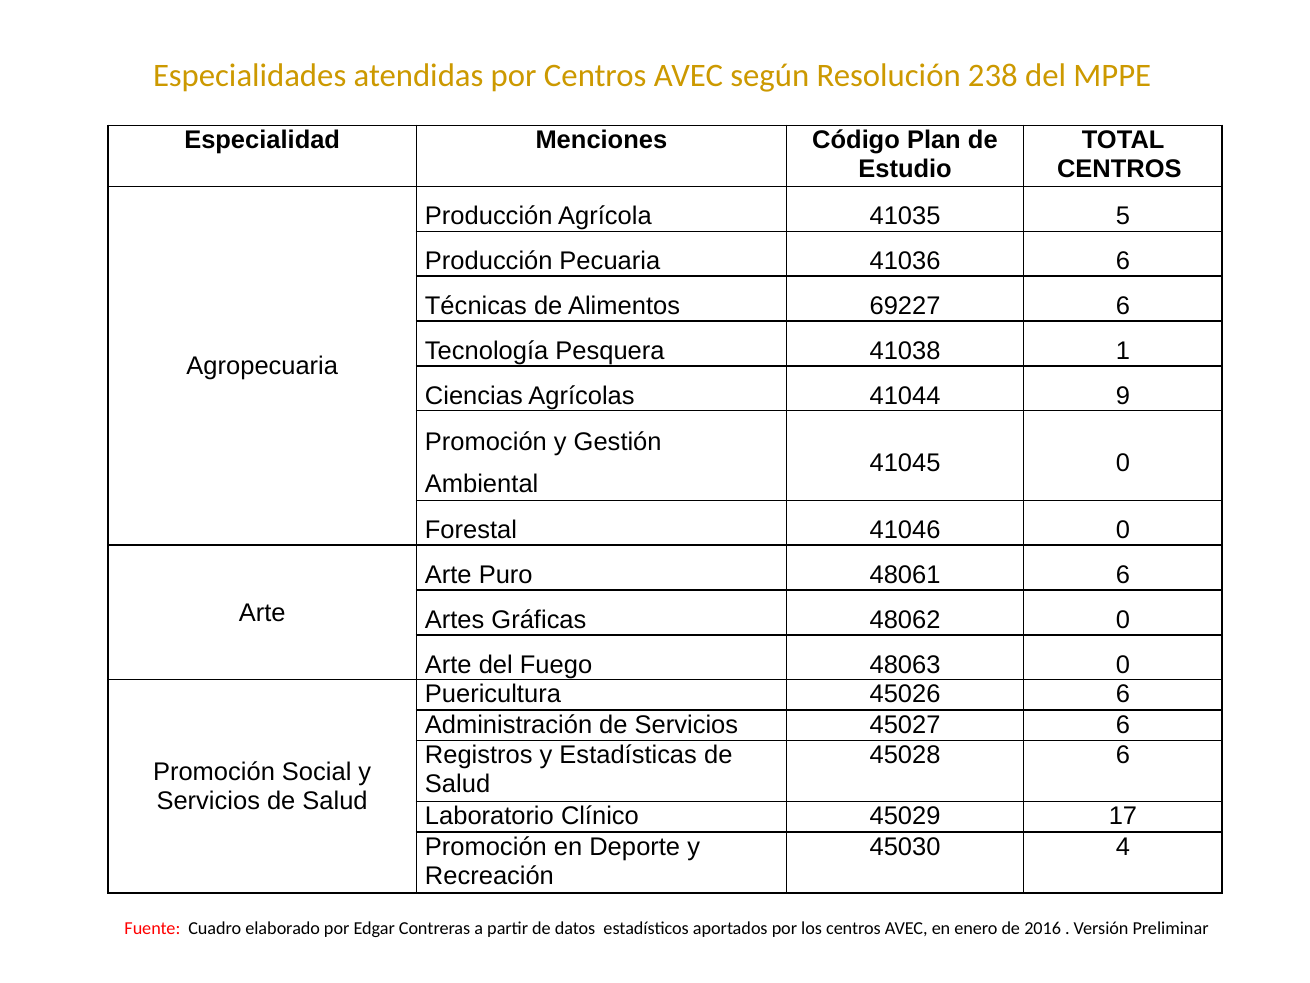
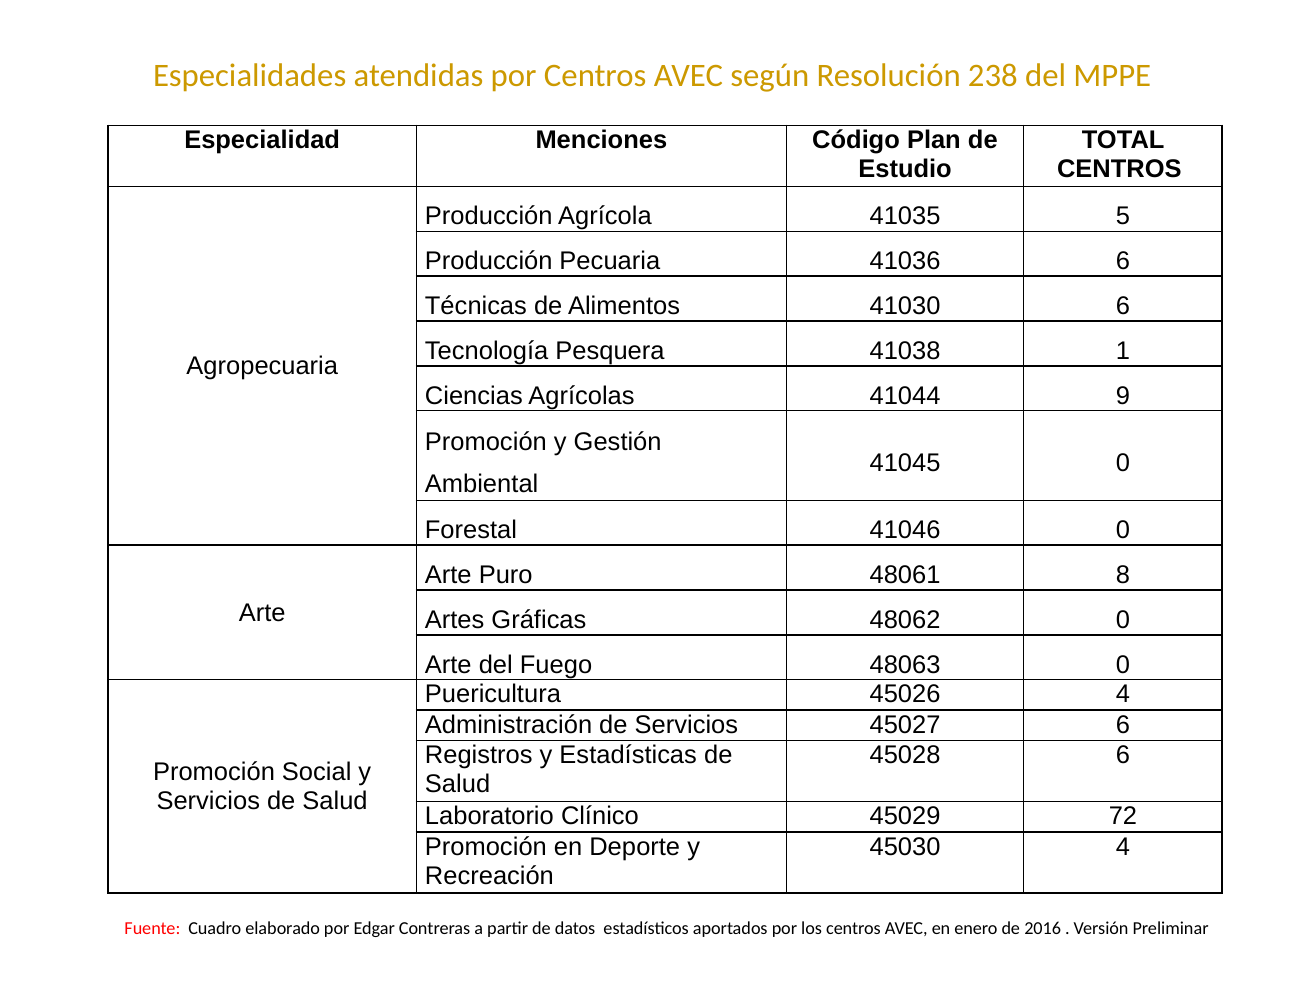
69227: 69227 -> 41030 (905, 306)
48061 6: 6 -> 8 (1123, 575)
45026 6: 6 -> 4 (1123, 694)
17: 17 -> 72 (1123, 816)
